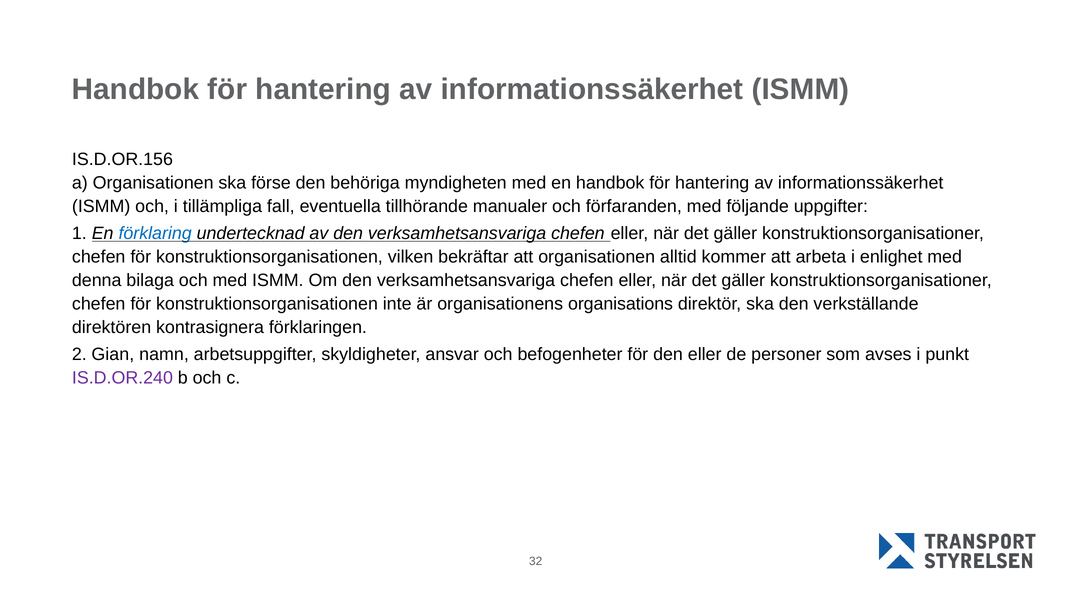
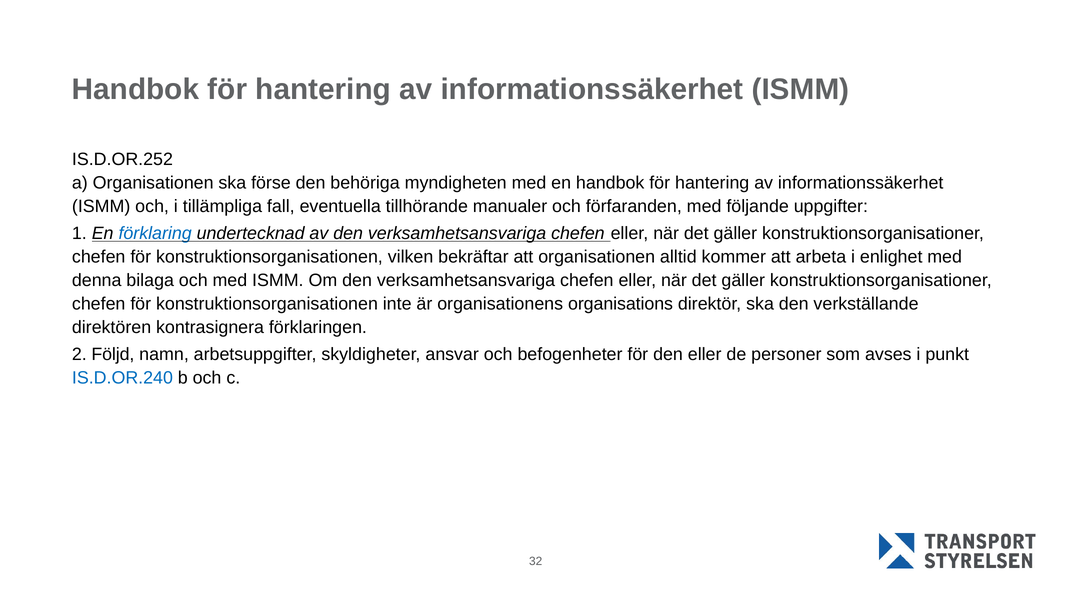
IS.D.OR.156: IS.D.OR.156 -> IS.D.OR.252 (122, 159)
Gian: Gian -> Följd (113, 355)
IS.D.OR.240 colour: purple -> blue (122, 378)
